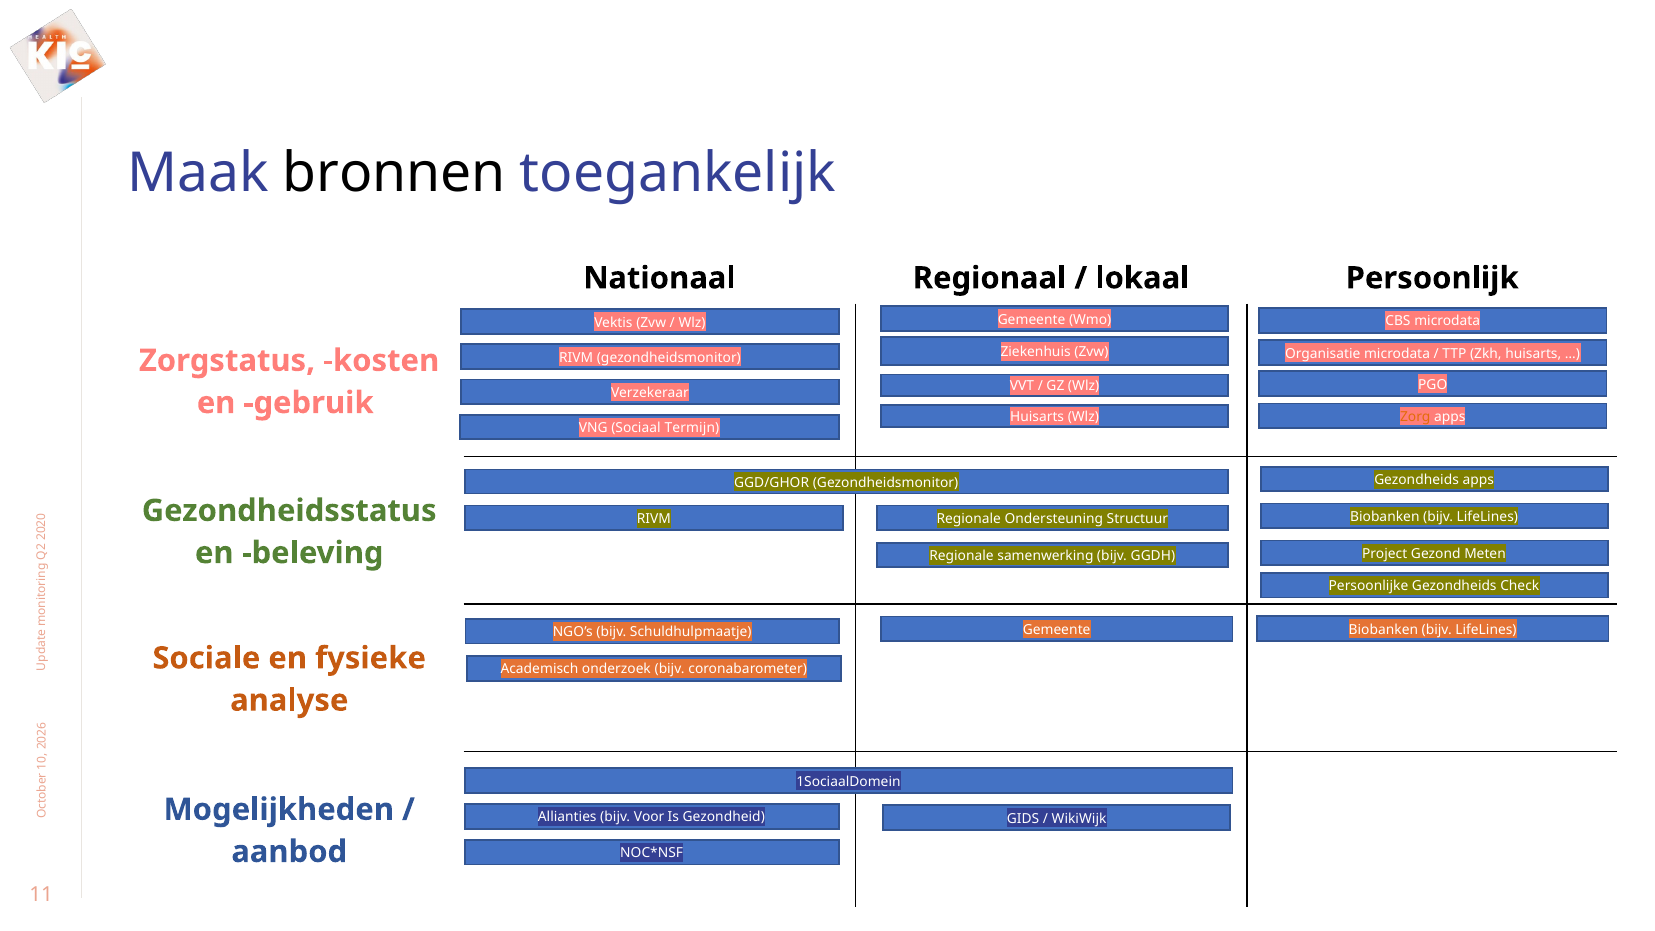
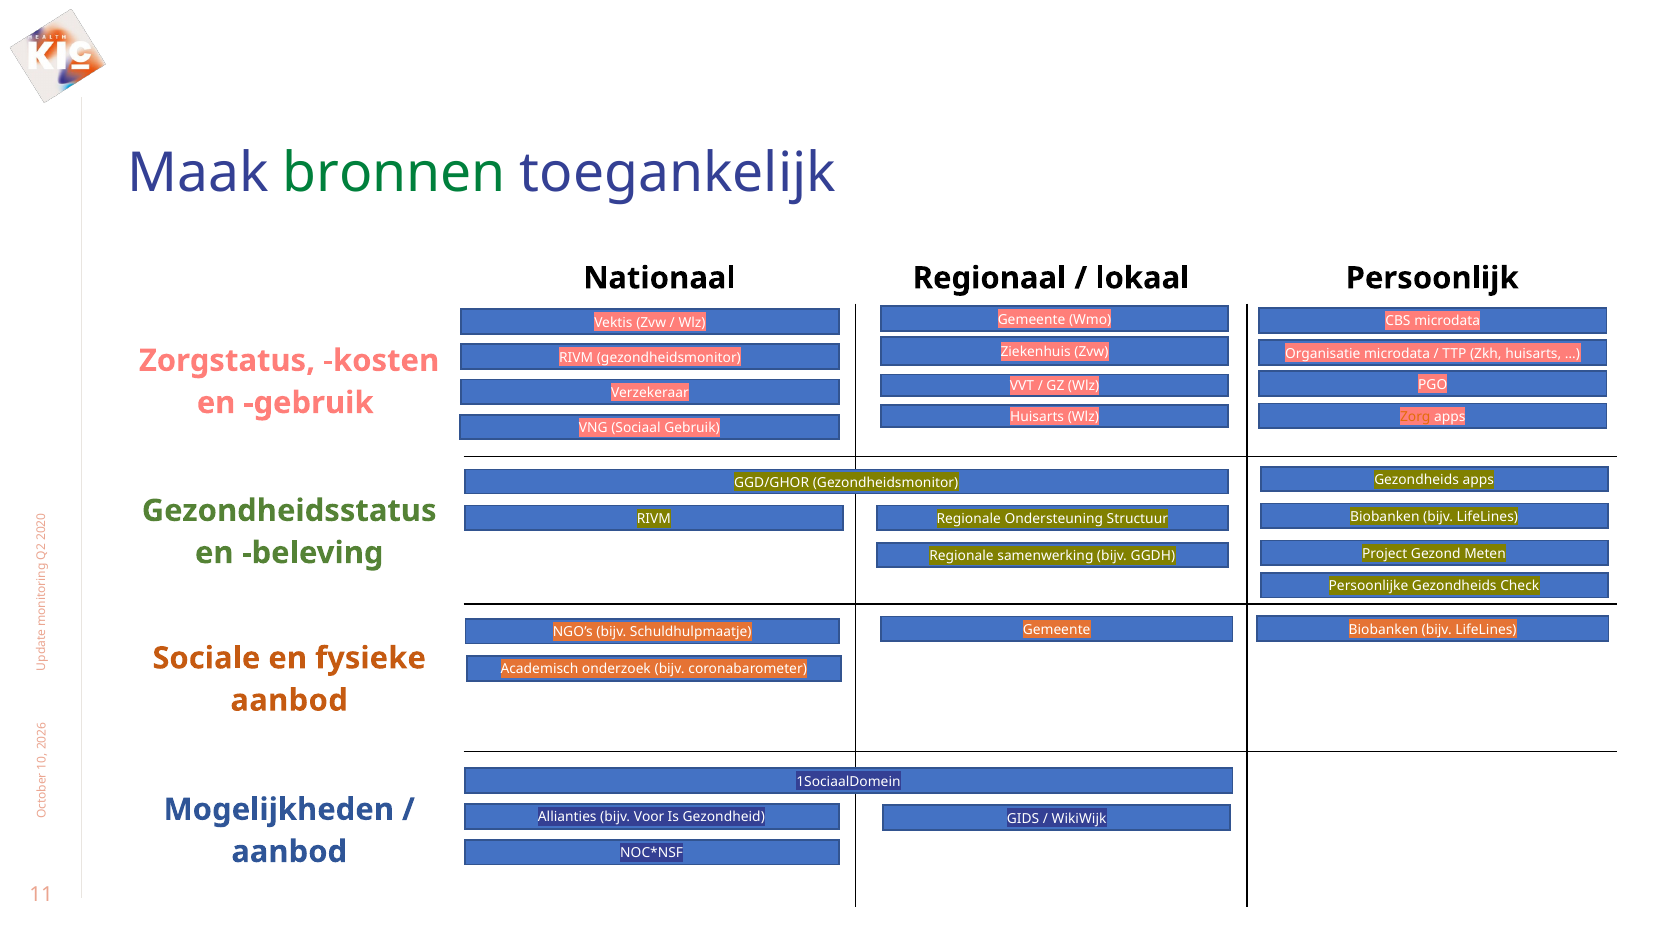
bronnen colour: black -> green (394, 173)
Sociaal Termijn: Termijn -> Gebruik (692, 428)
analyse: analyse -> aanbod (289, 700)
